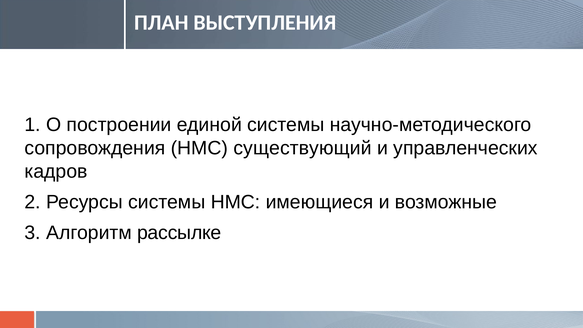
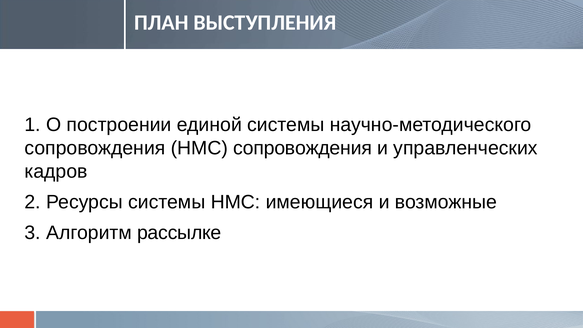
НМС существующий: существующий -> сопровождения (303, 148)
